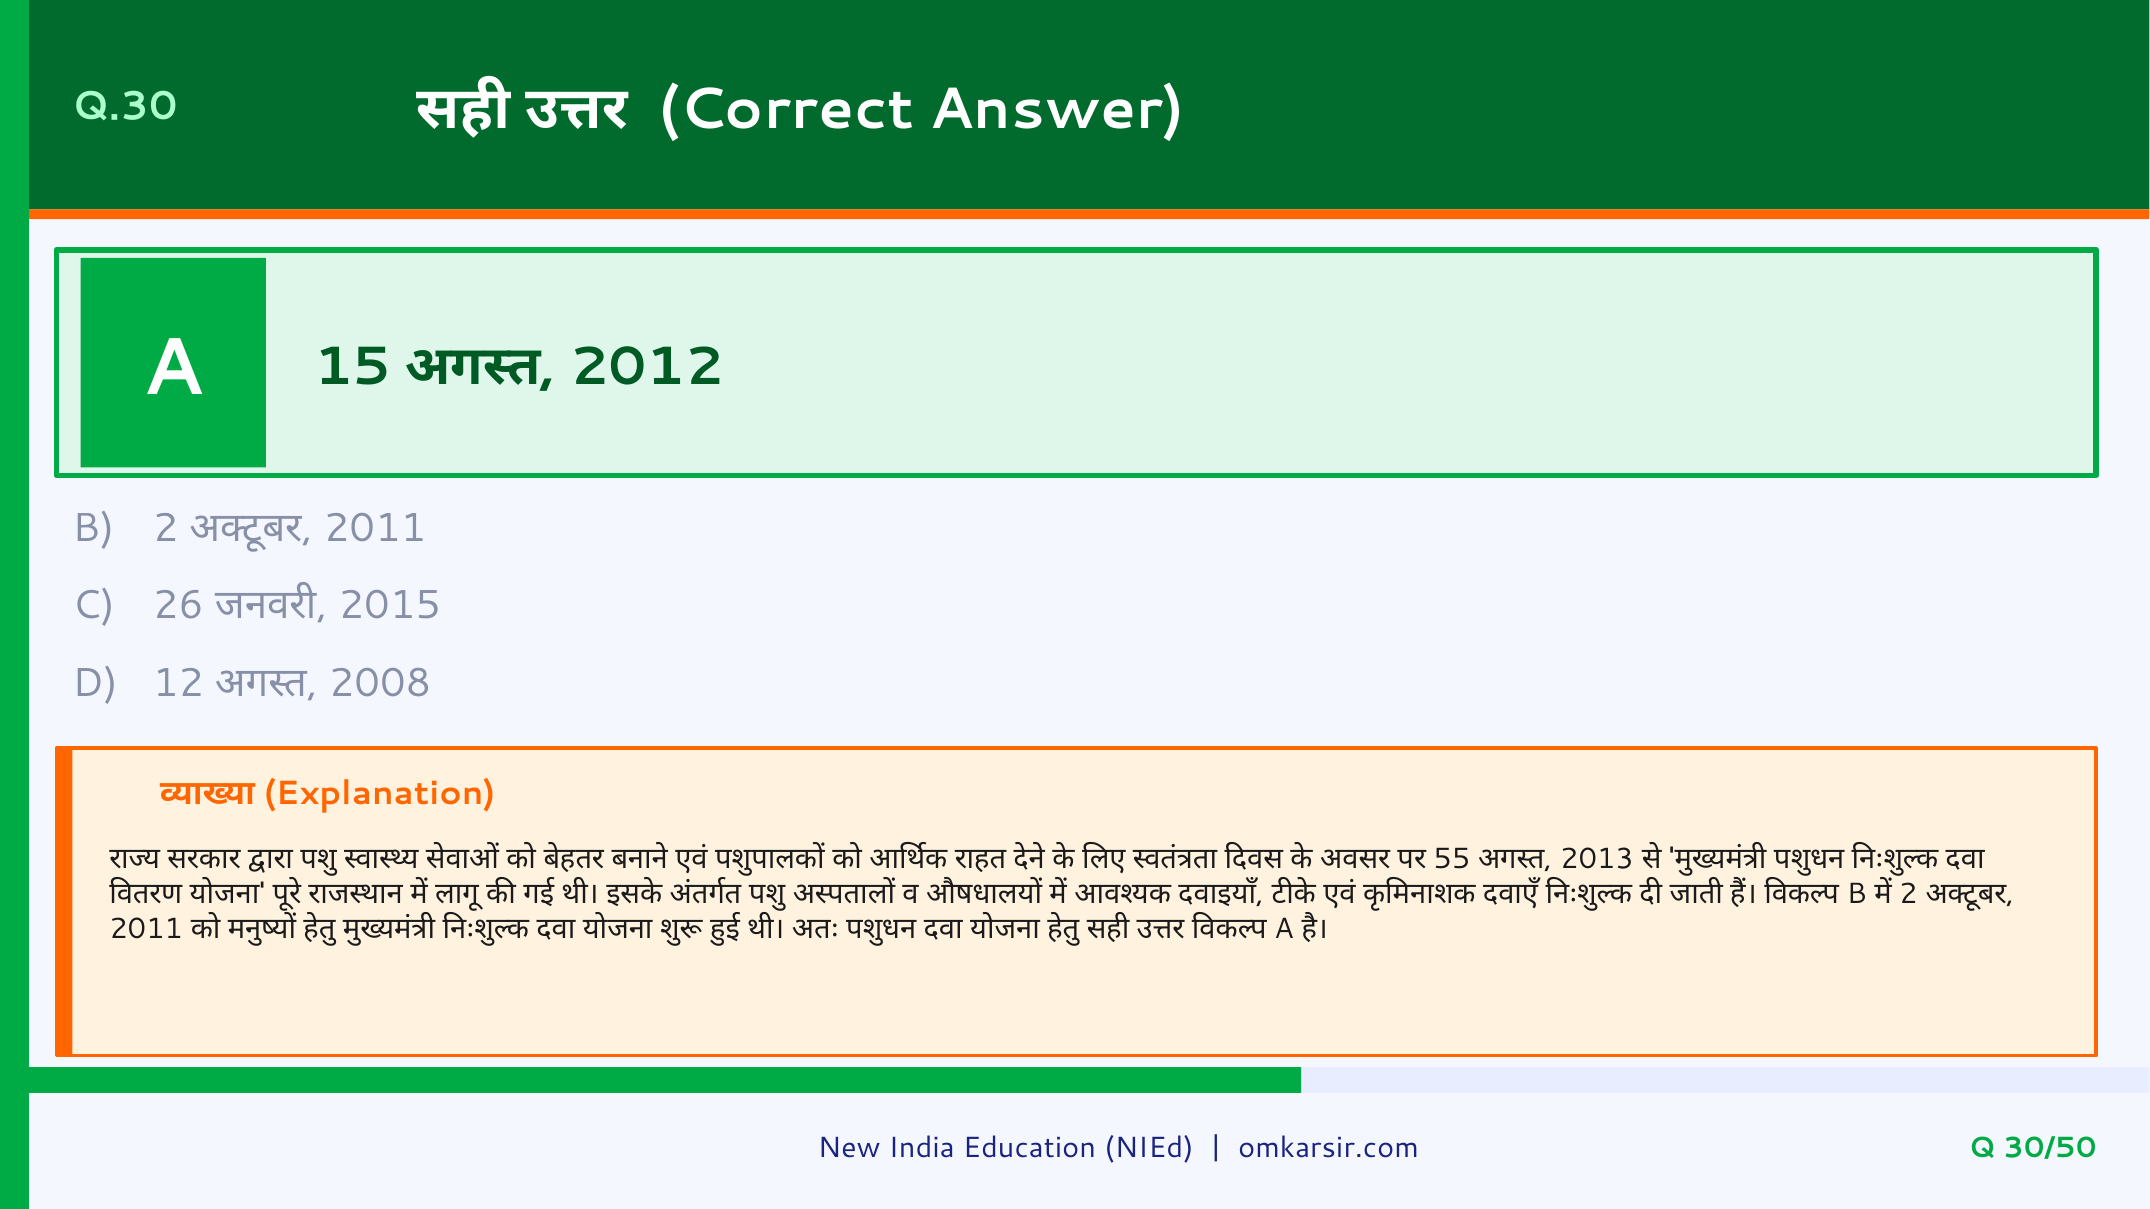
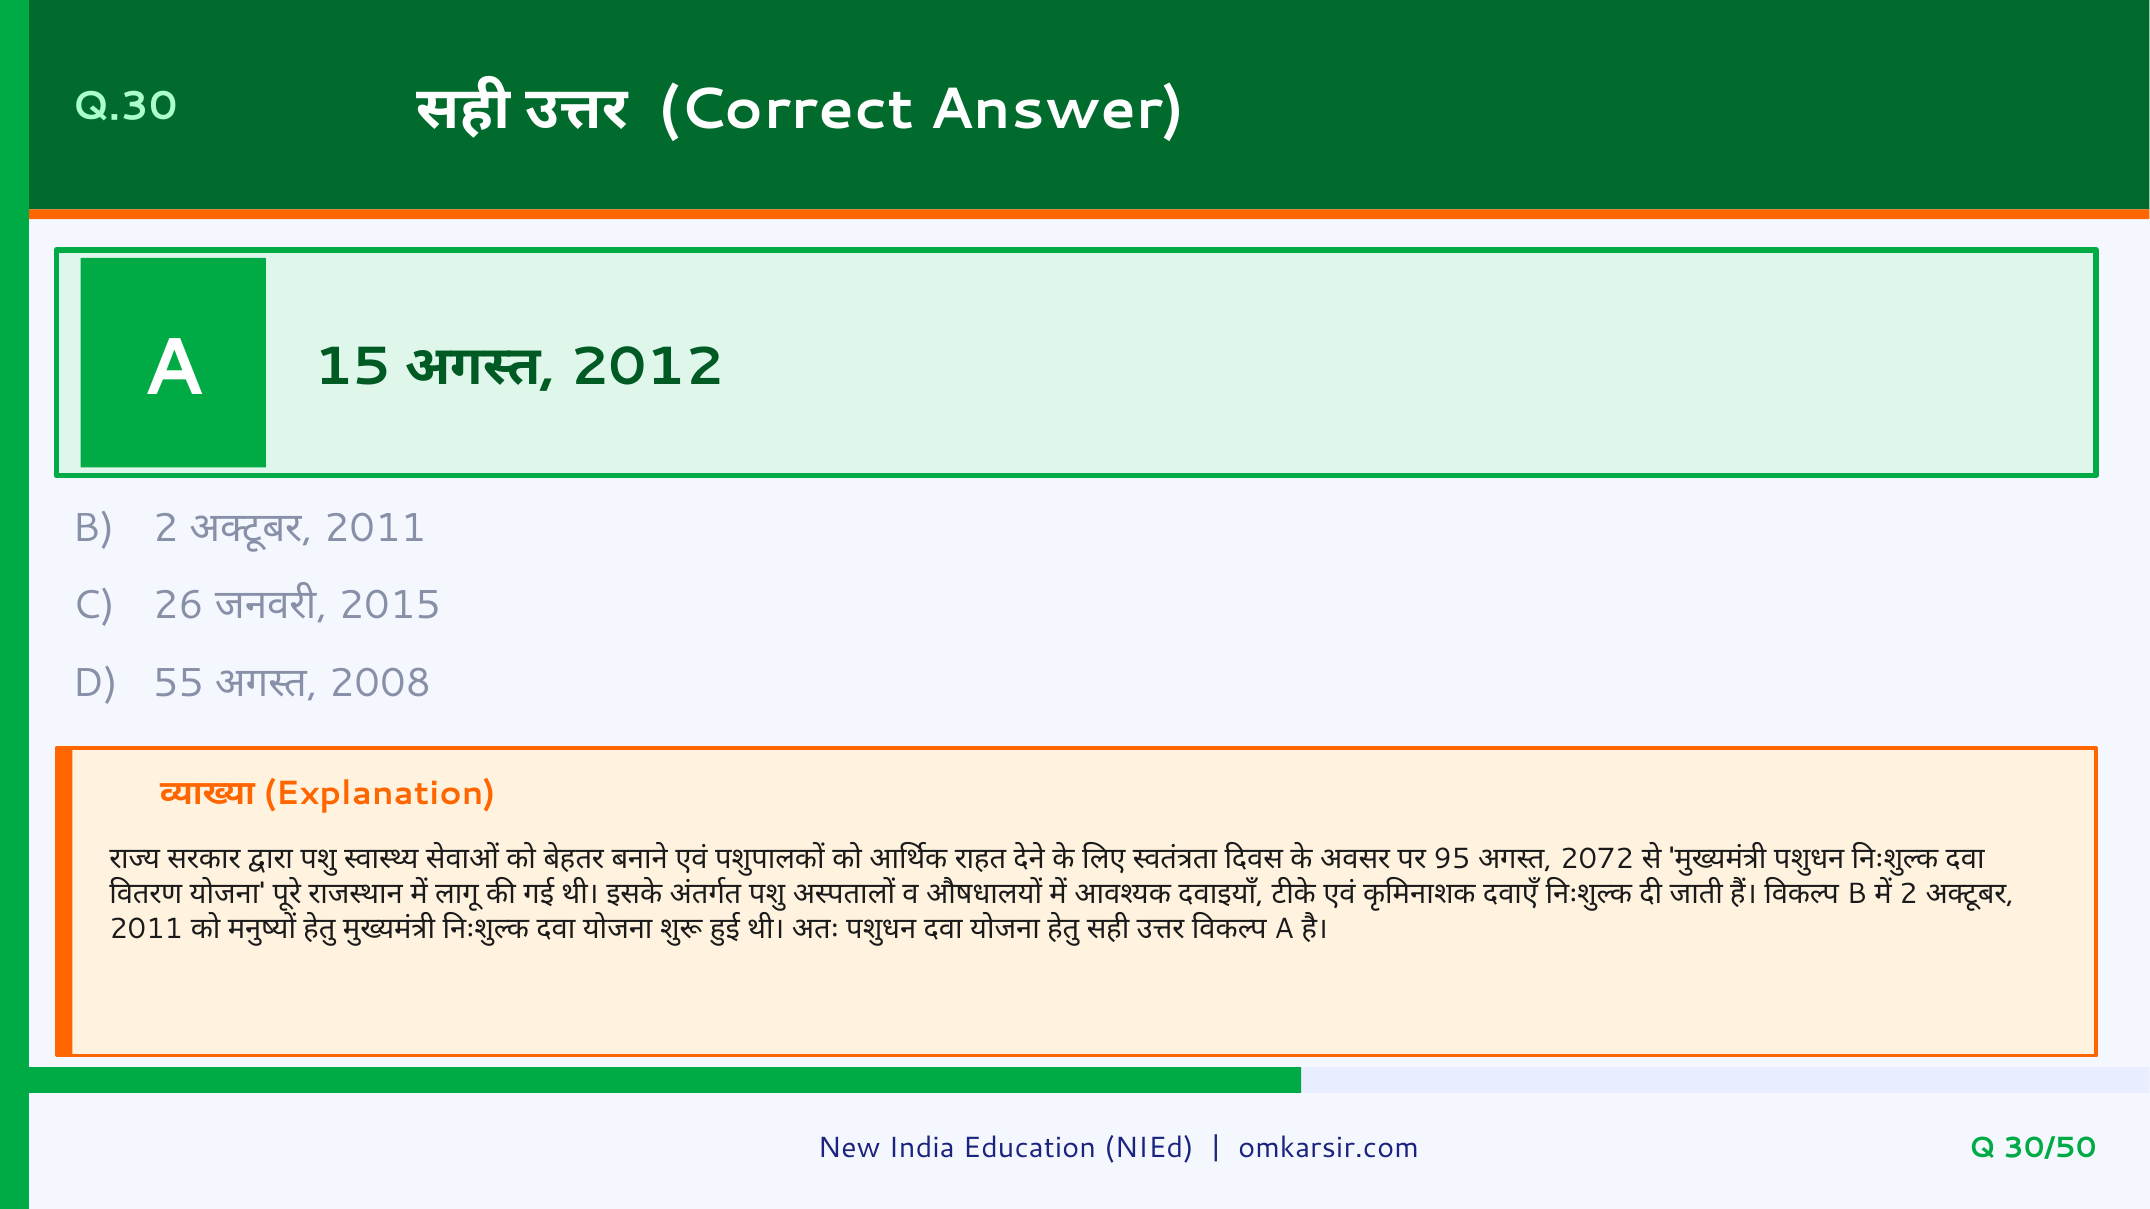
12: 12 -> 55 (178, 683)
55: 55 -> 95 (1452, 859)
2013: 2013 -> 2072 (1597, 859)
